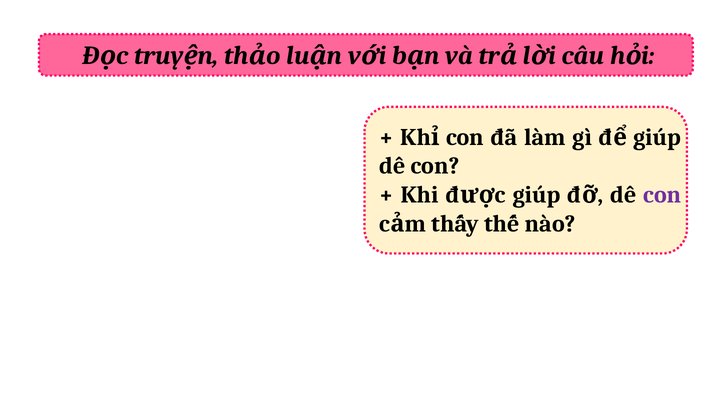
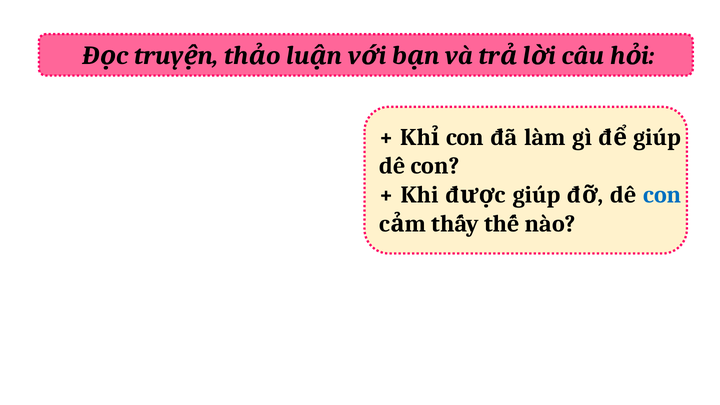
con colour: purple -> blue (662, 195)
